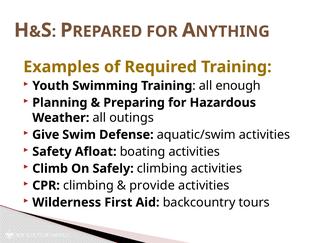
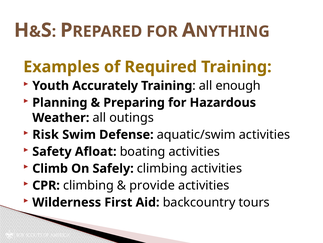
Swimming: Swimming -> Accurately (105, 85)
Give: Give -> Risk (46, 134)
